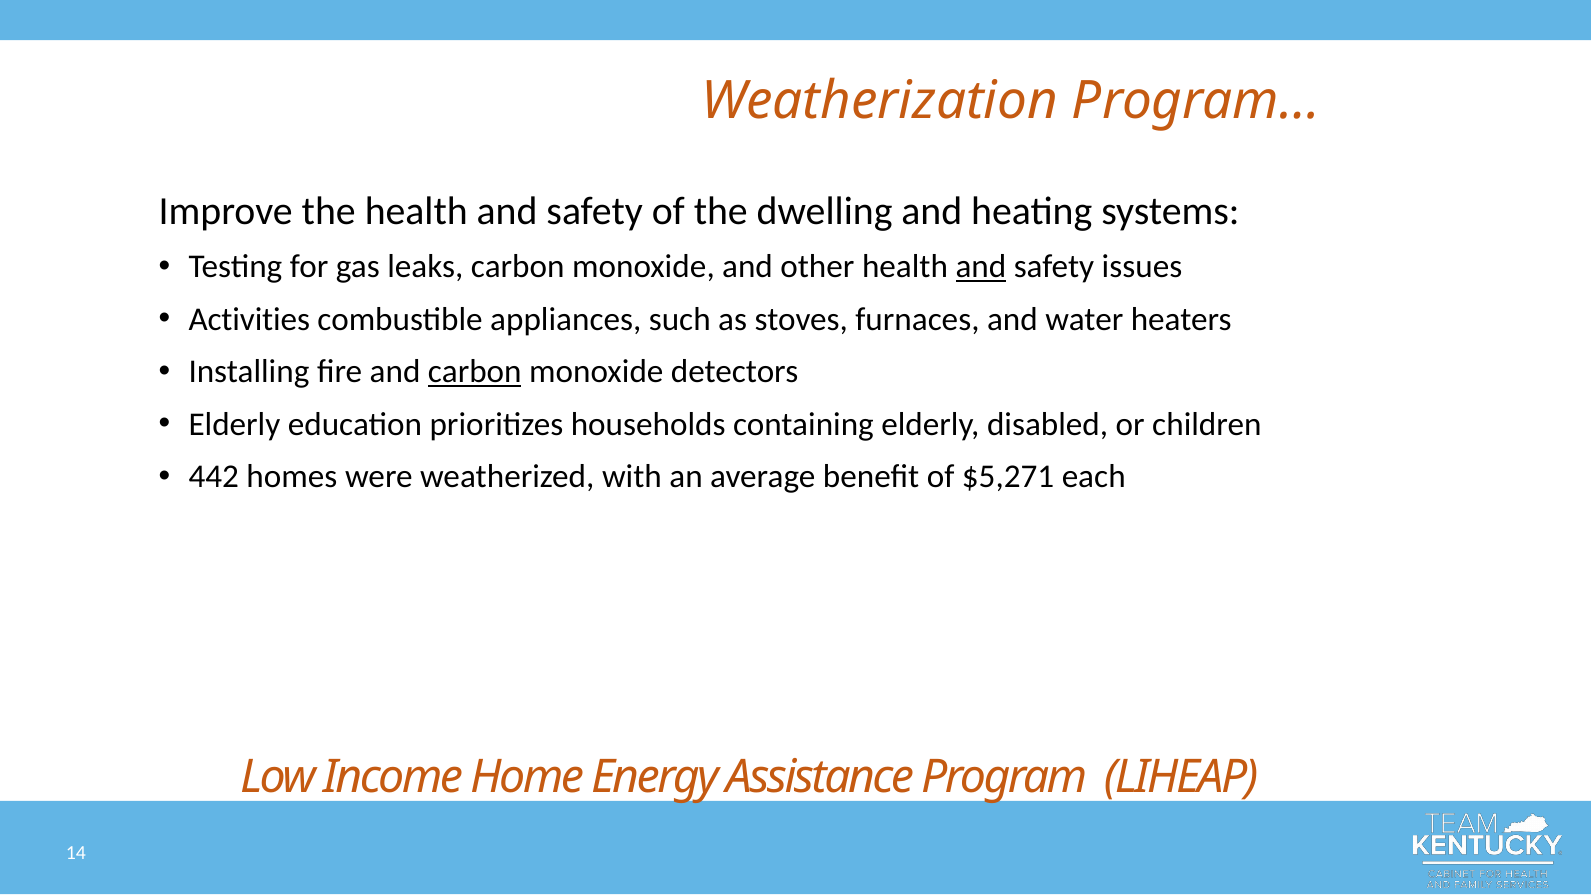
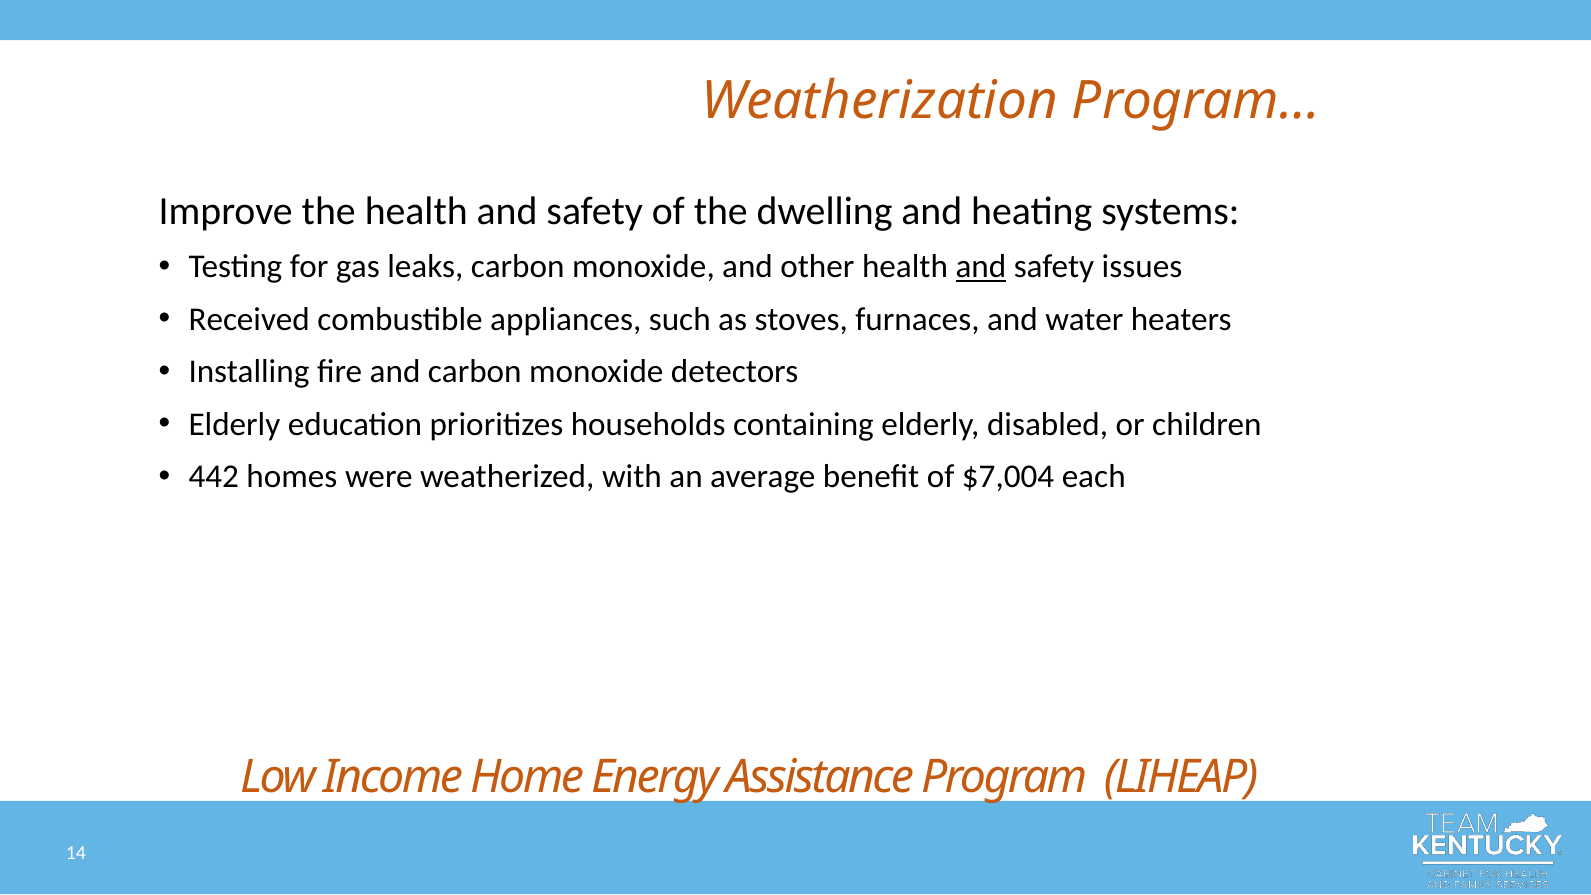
Activities: Activities -> Received (249, 319)
carbon underline: present -> none (475, 372)
$5,271: $5,271 -> $7,004 (1008, 476)
